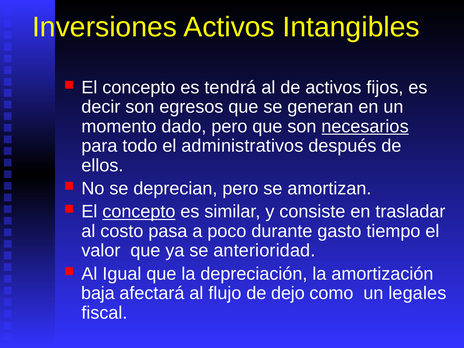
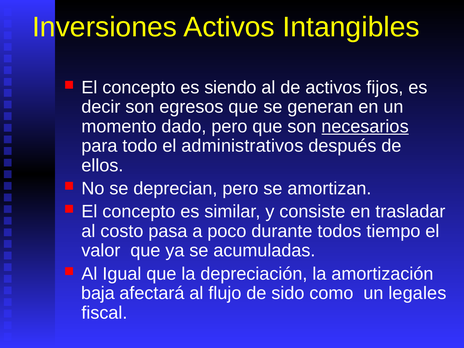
tendrá: tendrá -> siendo (231, 88)
concepto underline: present -> none (139, 212)
gasto: gasto -> todos (340, 231)
anterioridad: anterioridad -> acumuladas (264, 251)
dejo: dejo -> sido (288, 293)
